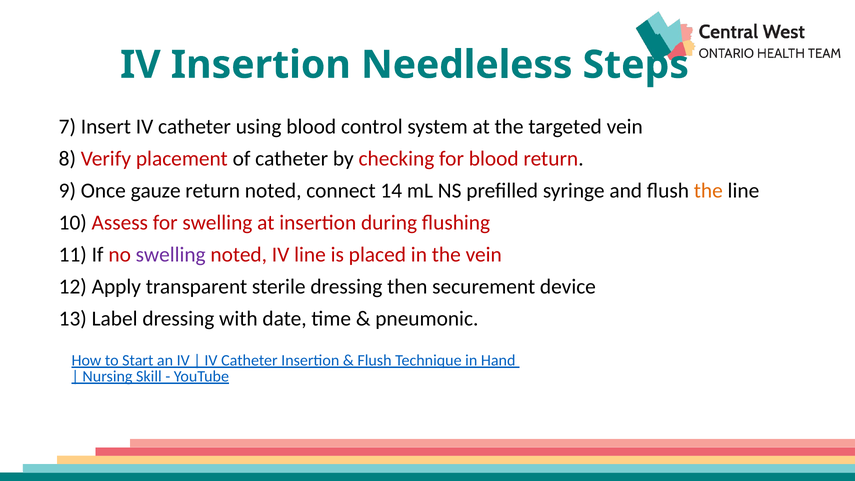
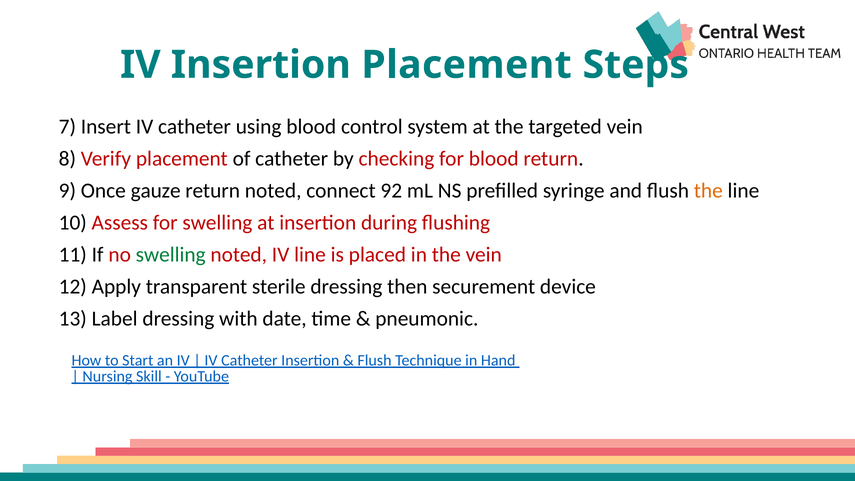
Insertion Needleless: Needleless -> Placement (467, 65)
14: 14 -> 92 (391, 190)
swelling colour: purple -> green (171, 254)
